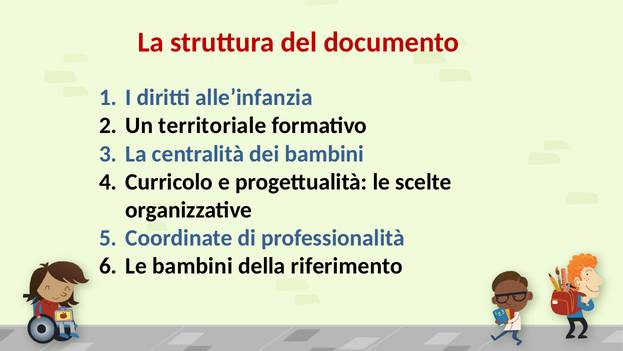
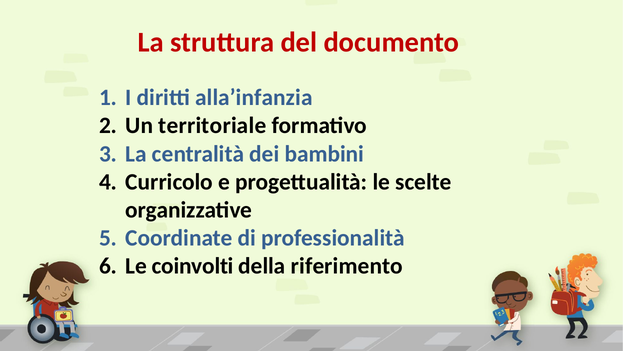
alle’infanzia: alle’infanzia -> alla’infanzia (254, 98)
Le bambini: bambini -> coinvolti (193, 266)
